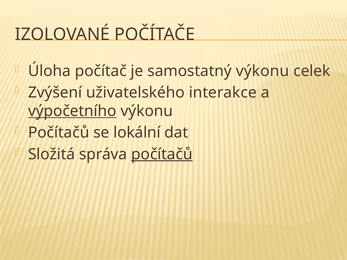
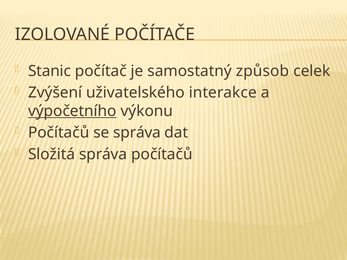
Úloha: Úloha -> Stanic (49, 71)
samostatný výkonu: výkonu -> způsob (263, 71)
se lokální: lokální -> správa (137, 133)
počítačů underline: present -> none (162, 154)
